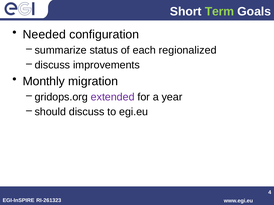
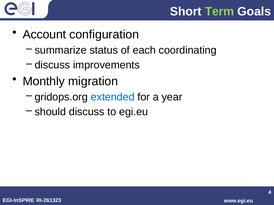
Needed: Needed -> Account (44, 35)
regionalized: regionalized -> coordinating (188, 50)
extended colour: purple -> blue (113, 97)
